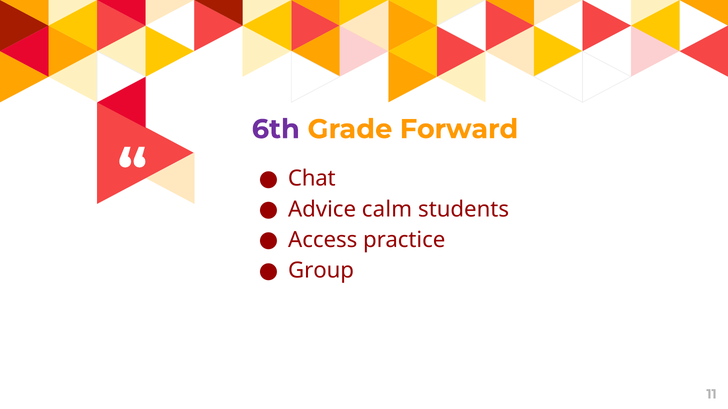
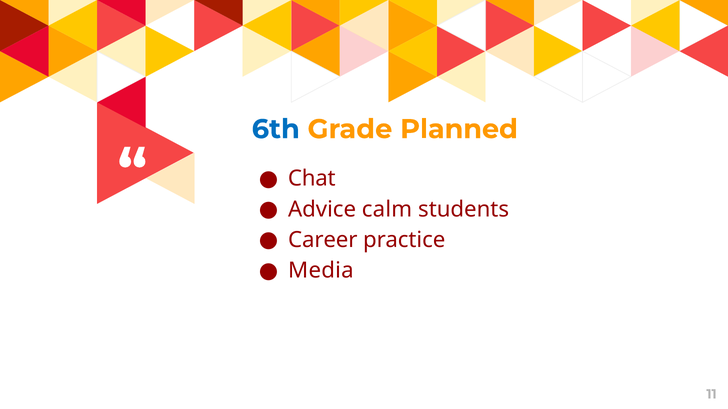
6th colour: purple -> blue (276, 129)
Forward: Forward -> Planned (459, 129)
Access: Access -> Career (323, 240)
Group: Group -> Media (321, 271)
